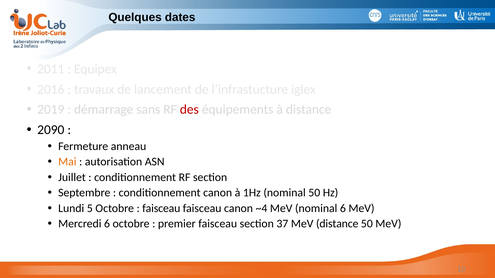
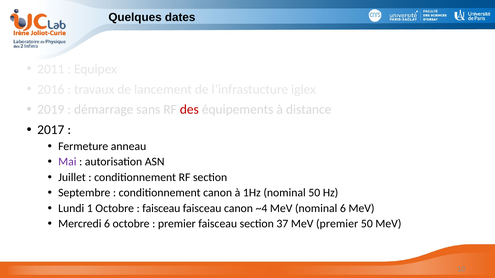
2090: 2090 -> 2017 (51, 130)
Mai colour: orange -> purple (67, 162)
5: 5 -> 1 (90, 209)
MeV distance: distance -> premier (337, 224)
